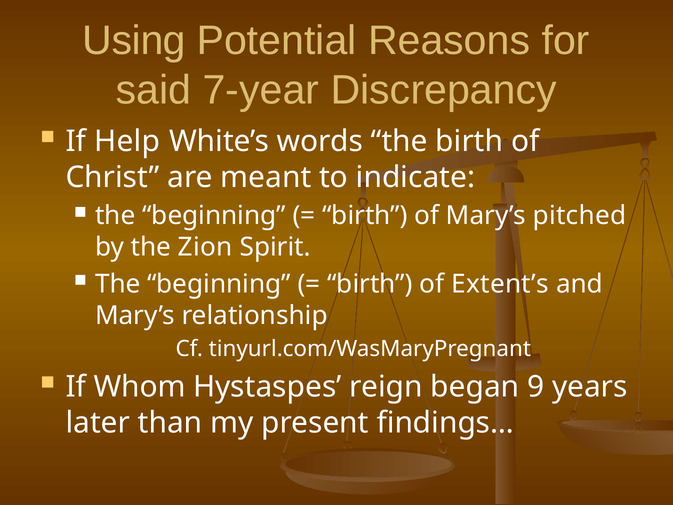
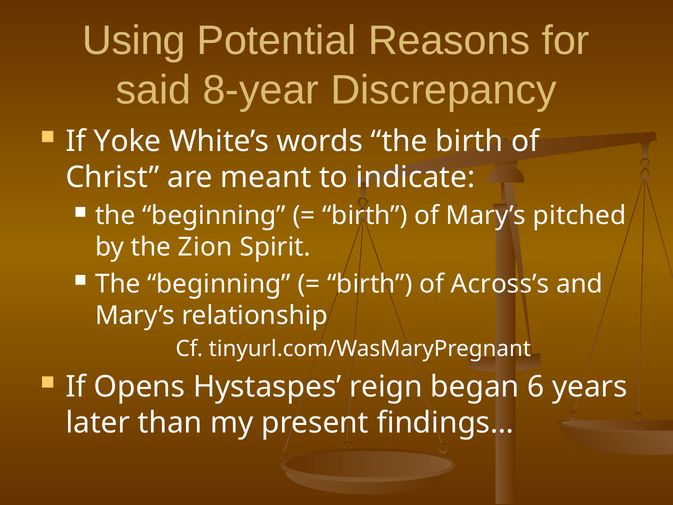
7-year: 7-year -> 8-year (261, 90)
Help: Help -> Yoke (128, 141)
Extent’s: Extent’s -> Across’s (500, 284)
Whom: Whom -> Opens (140, 387)
9: 9 -> 6 (536, 387)
